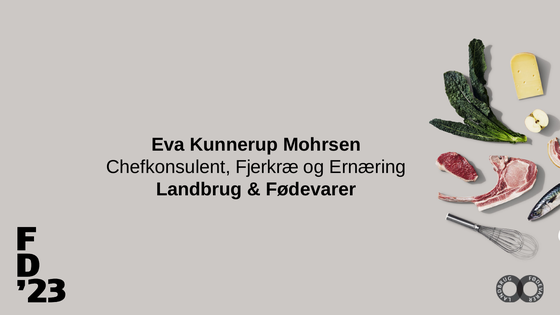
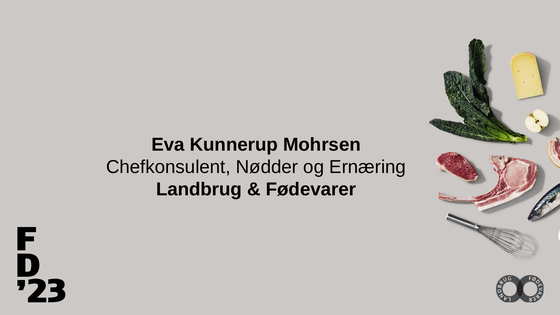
Fjerkræ: Fjerkræ -> Nødder (267, 167)
